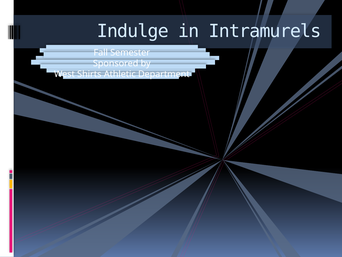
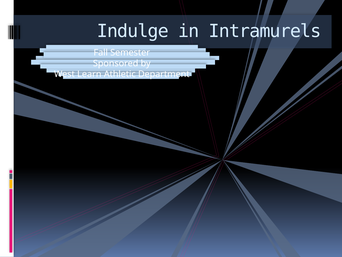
Shirts: Shirts -> Learn (89, 74)
